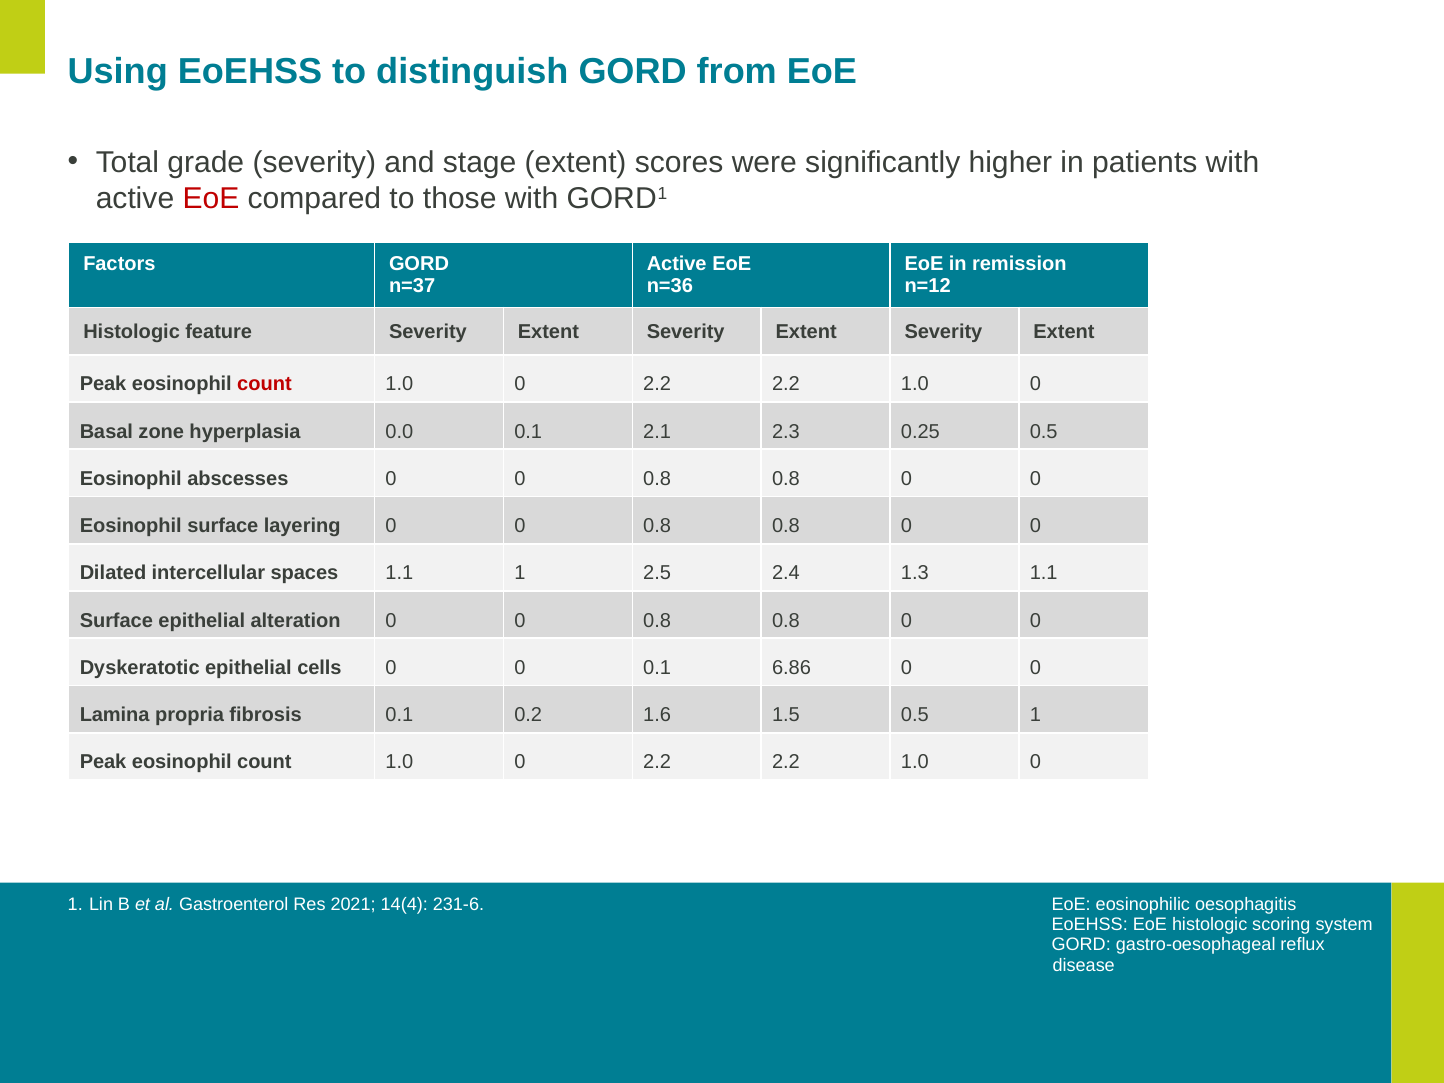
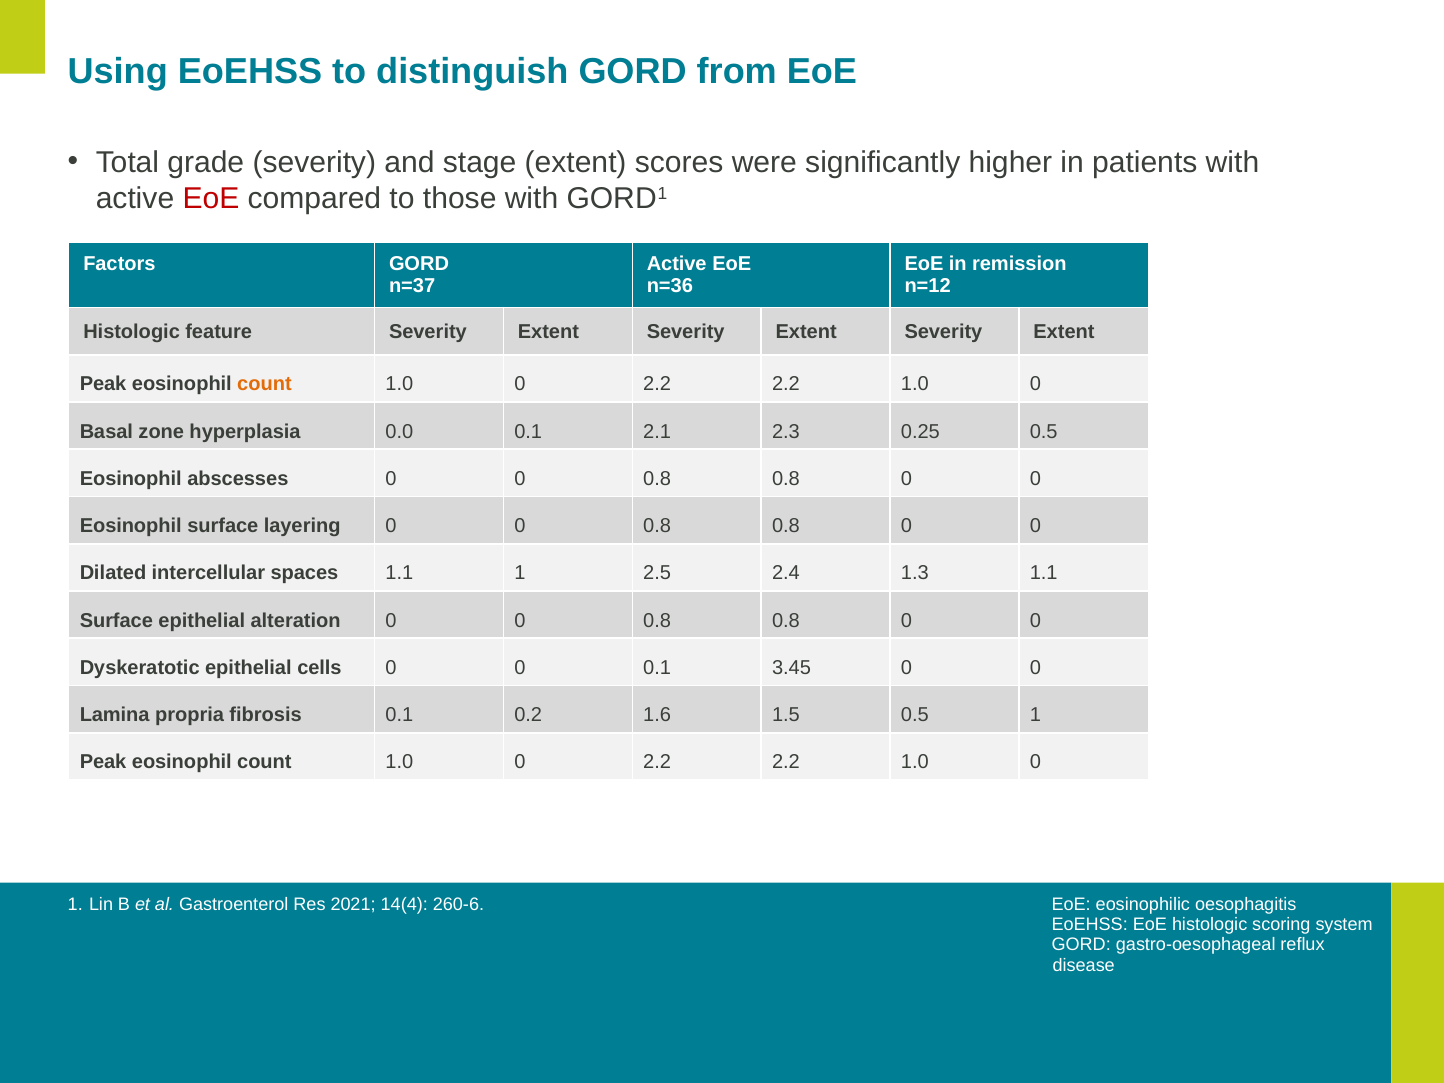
count colour: red -> orange (264, 384)
6.86: 6.86 -> 3.45 (792, 668)
231-6: 231-6 -> 260-6 (458, 904)
